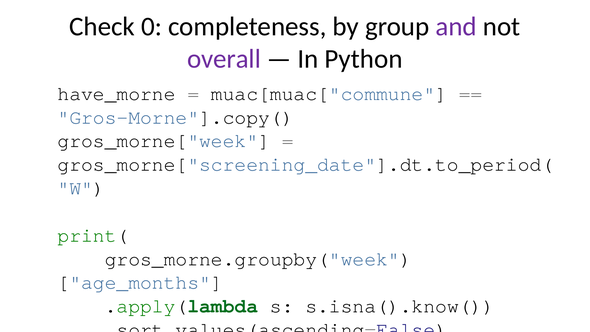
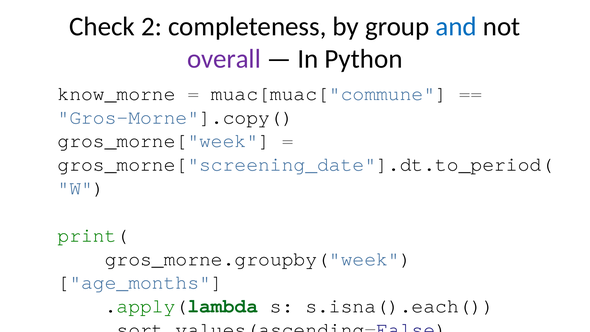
0: 0 -> 2 (151, 27)
and colour: purple -> blue (456, 27)
have_morne: have_morne -> know_morne (117, 94)
s.isna().know(: s.isna().know( -> s.isna().each( (400, 306)
